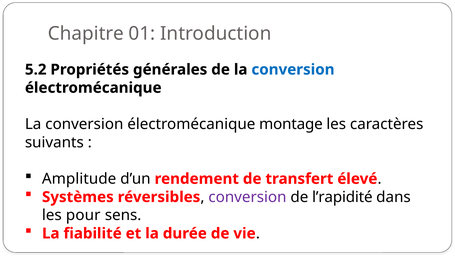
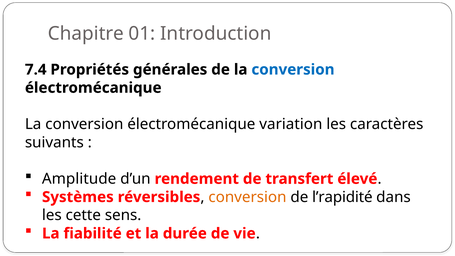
5.2: 5.2 -> 7.4 (36, 70)
montage: montage -> variation (291, 124)
conversion colour: purple -> orange (247, 197)
pour: pour -> cette (83, 215)
